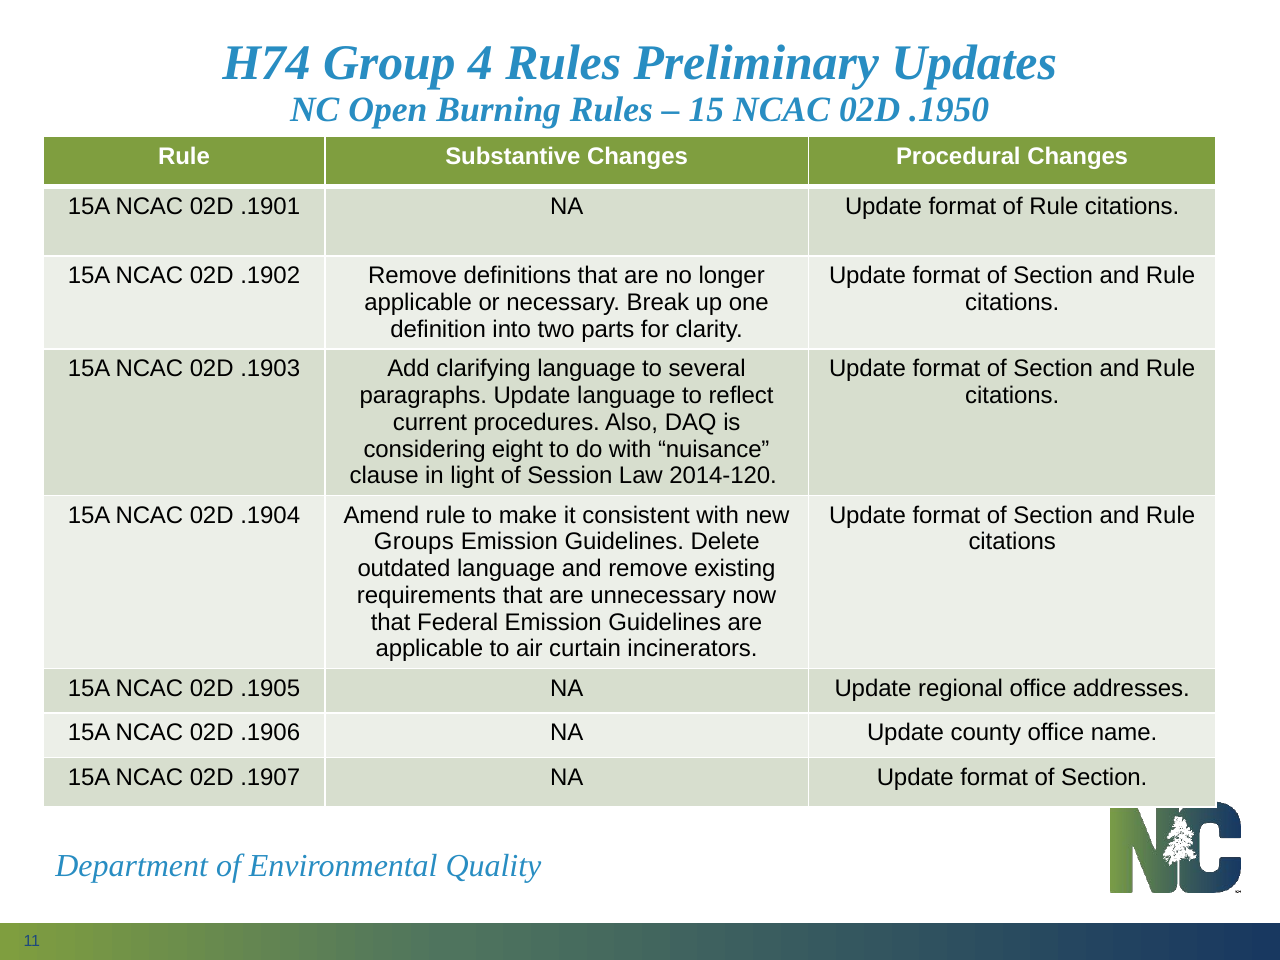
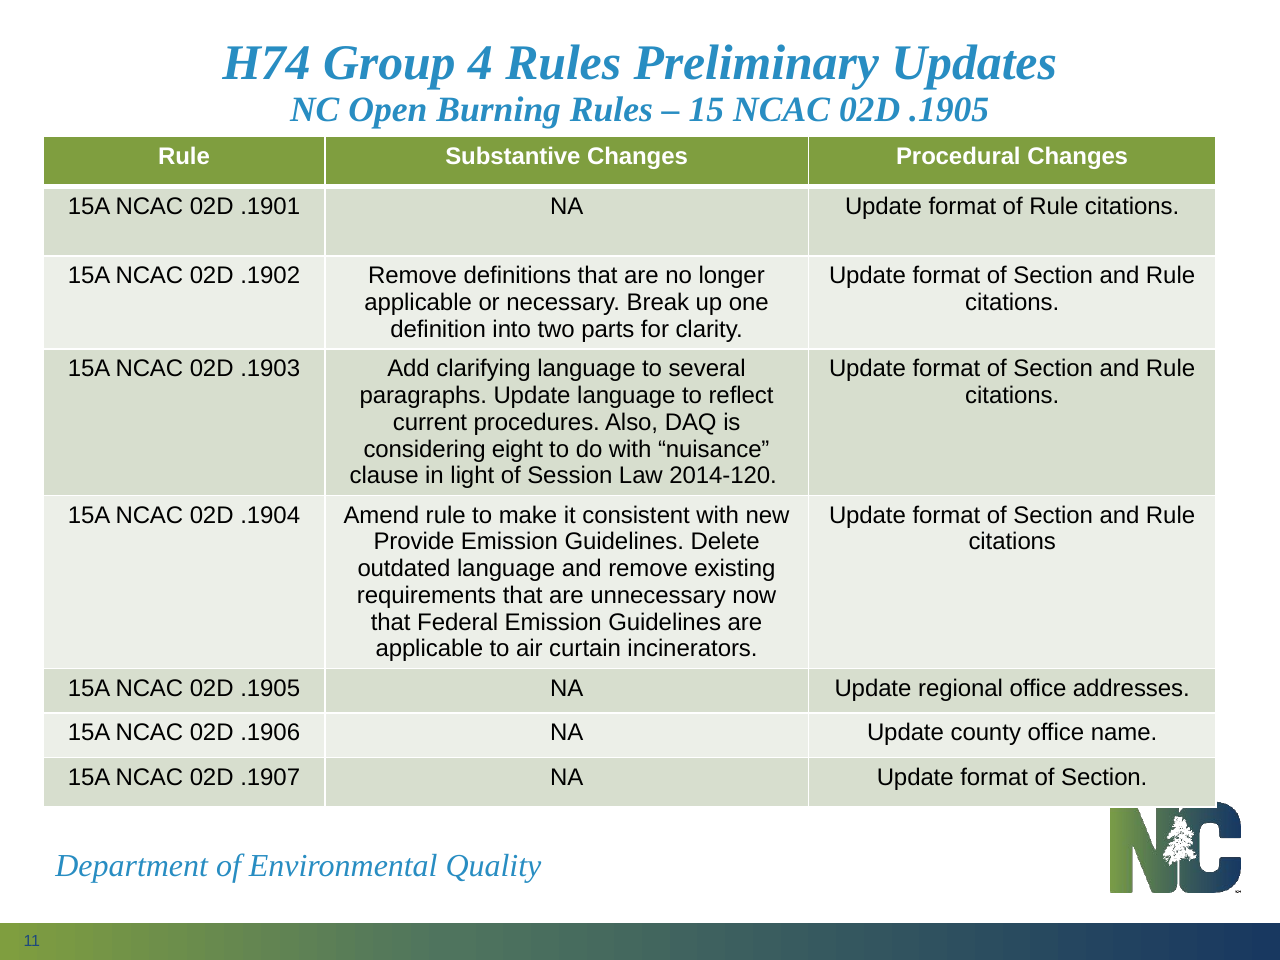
15 NCAC 02D .1950: .1950 -> .1905 (949, 110)
Groups: Groups -> Provide (414, 542)
